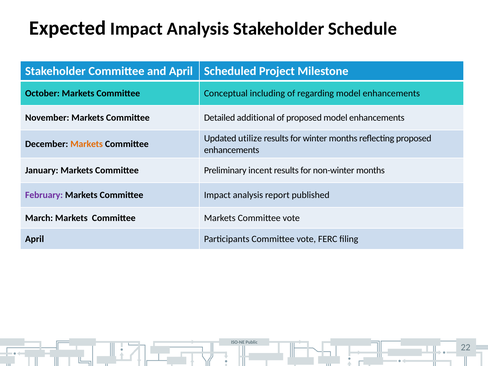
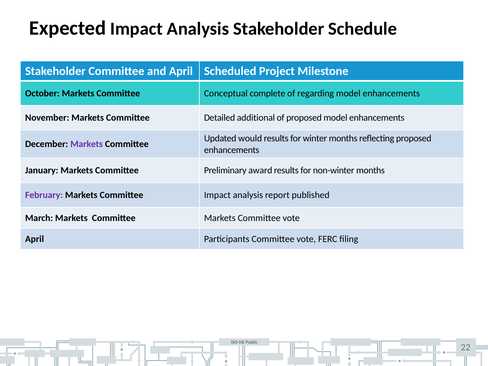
including: including -> complete (268, 93)
utilize: utilize -> would (250, 138)
Markets colour: orange -> purple (87, 144)
incent: incent -> award (260, 170)
